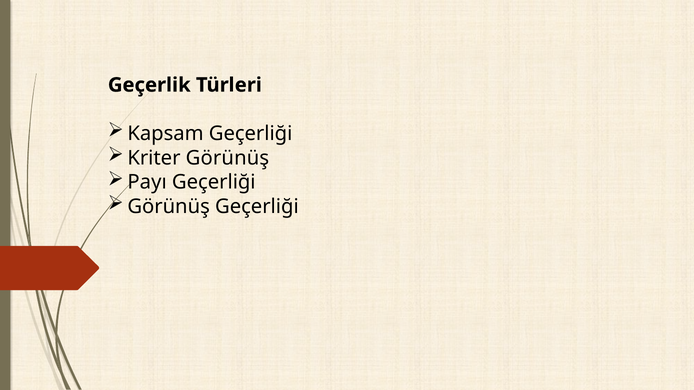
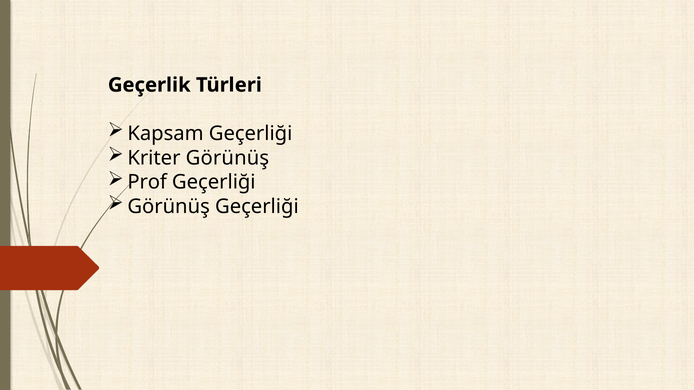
Payı: Payı -> Prof (147, 182)
